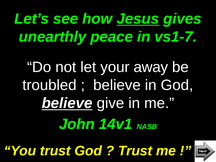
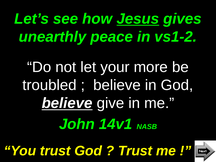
vs1-7: vs1-7 -> vs1-2 (176, 37)
away: away -> more (151, 67)
